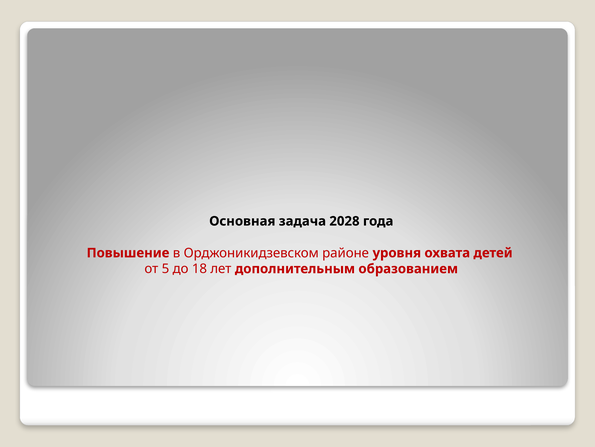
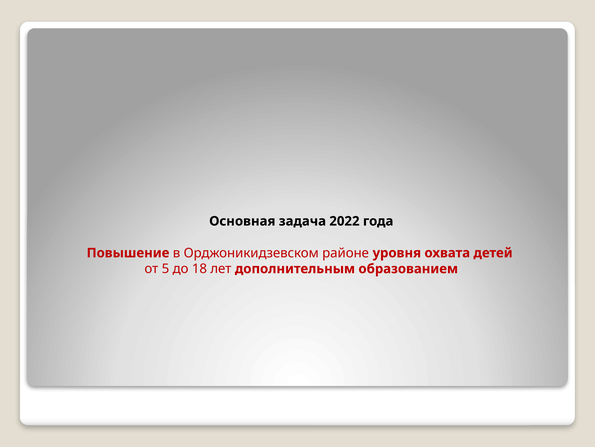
2028: 2028 -> 2022 (344, 221)
